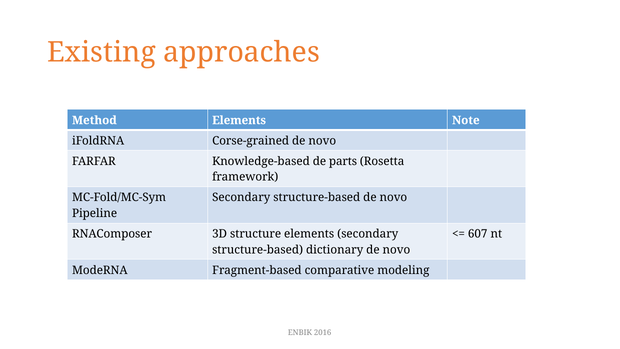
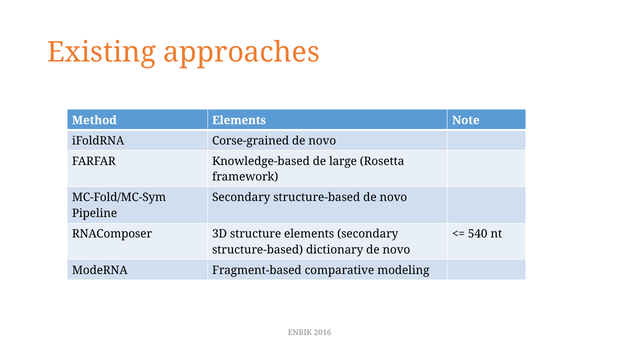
parts: parts -> large (343, 161)
607: 607 -> 540 (478, 234)
